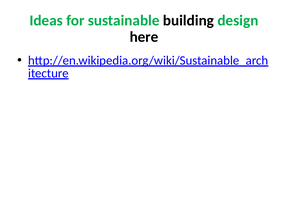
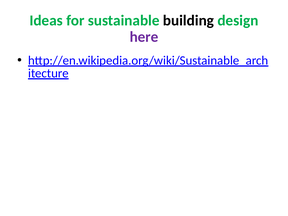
here colour: black -> purple (144, 37)
